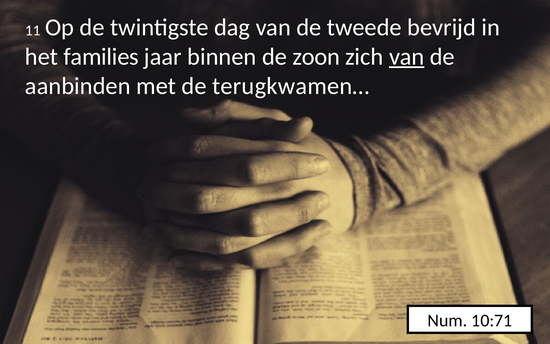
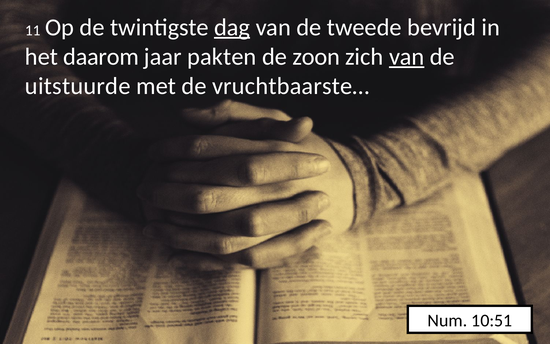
dag underline: none -> present (232, 27)
families: families -> daarom (101, 57)
binnen: binnen -> pakten (222, 57)
aanbinden: aanbinden -> uitstuurde (78, 86)
terugkwamen…: terugkwamen… -> vruchtbaarste… (291, 86)
10:71: 10:71 -> 10:51 (492, 320)
